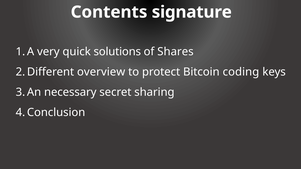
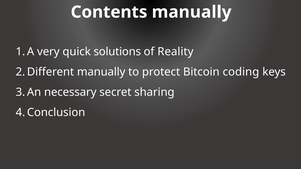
Contents signature: signature -> manually (192, 12)
Shares: Shares -> Reality (175, 52)
overview: overview -> manually (101, 72)
